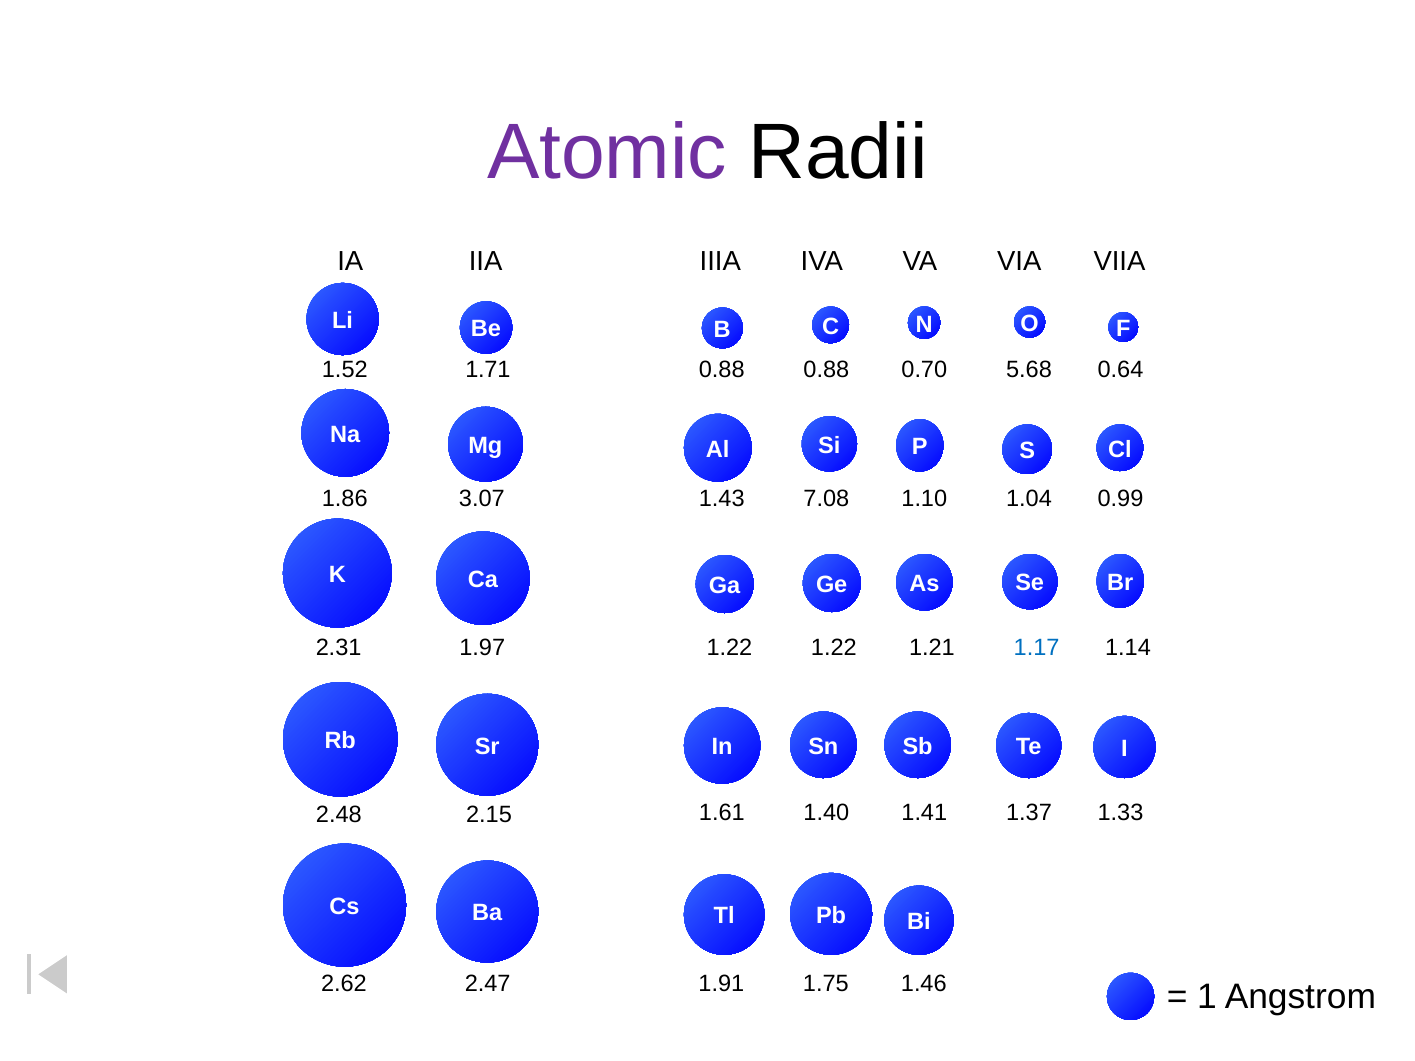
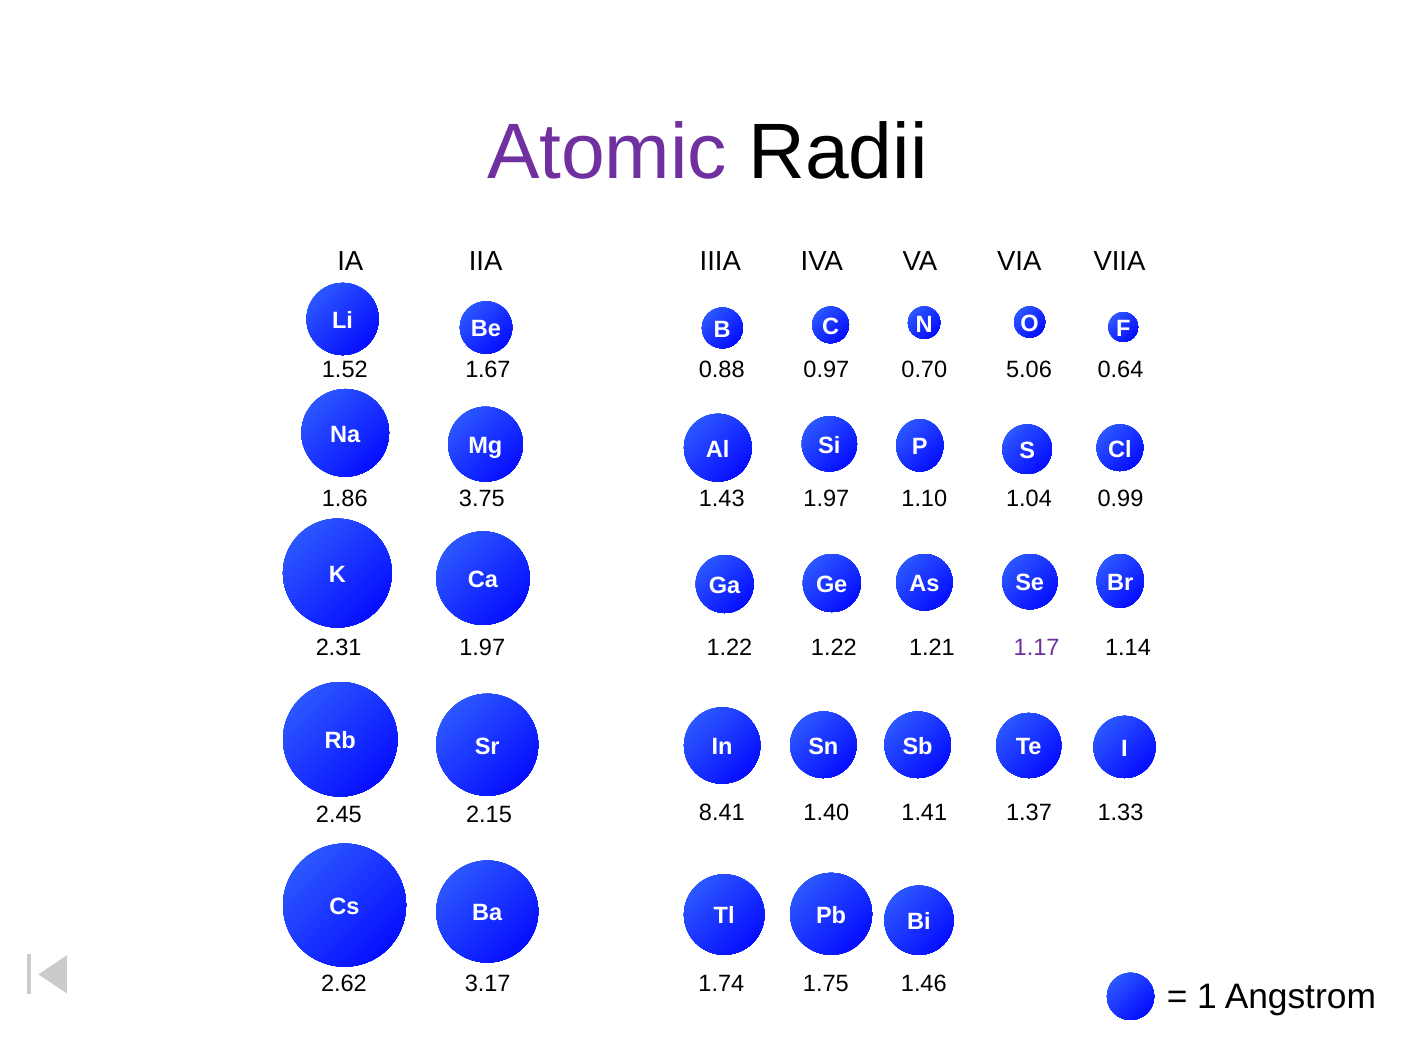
0.88 0.88: 0.88 -> 0.97 (826, 369)
5.68: 5.68 -> 5.06 (1029, 369)
1.71: 1.71 -> 1.67 (488, 370)
3.07: 3.07 -> 3.75 (482, 499)
1.43 7.08: 7.08 -> 1.97 (826, 499)
1.17 colour: blue -> purple (1037, 648)
1.61: 1.61 -> 8.41 (722, 813)
2.48: 2.48 -> 2.45 (339, 814)
2.47: 2.47 -> 3.17 (488, 984)
1.91: 1.91 -> 1.74 (721, 984)
